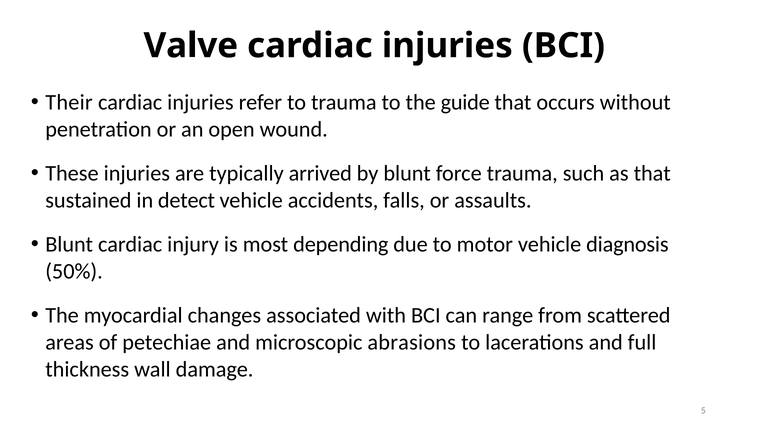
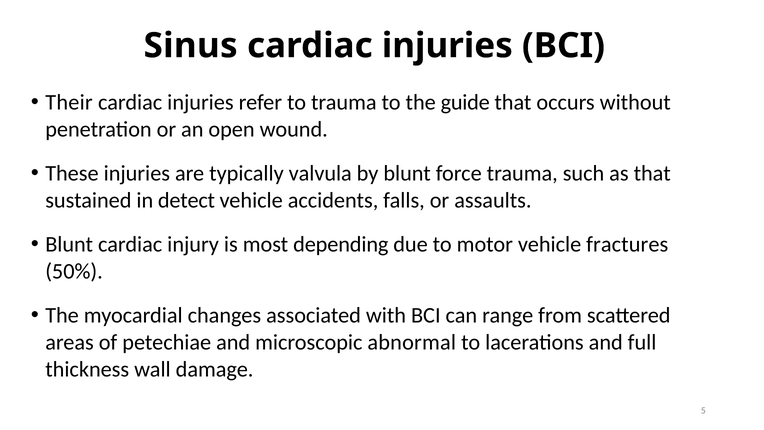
Valve: Valve -> Sinus (191, 46)
arrived: arrived -> valvula (320, 173)
diagnosis: diagnosis -> fractures (627, 244)
abrasions: abrasions -> abnormal (412, 342)
